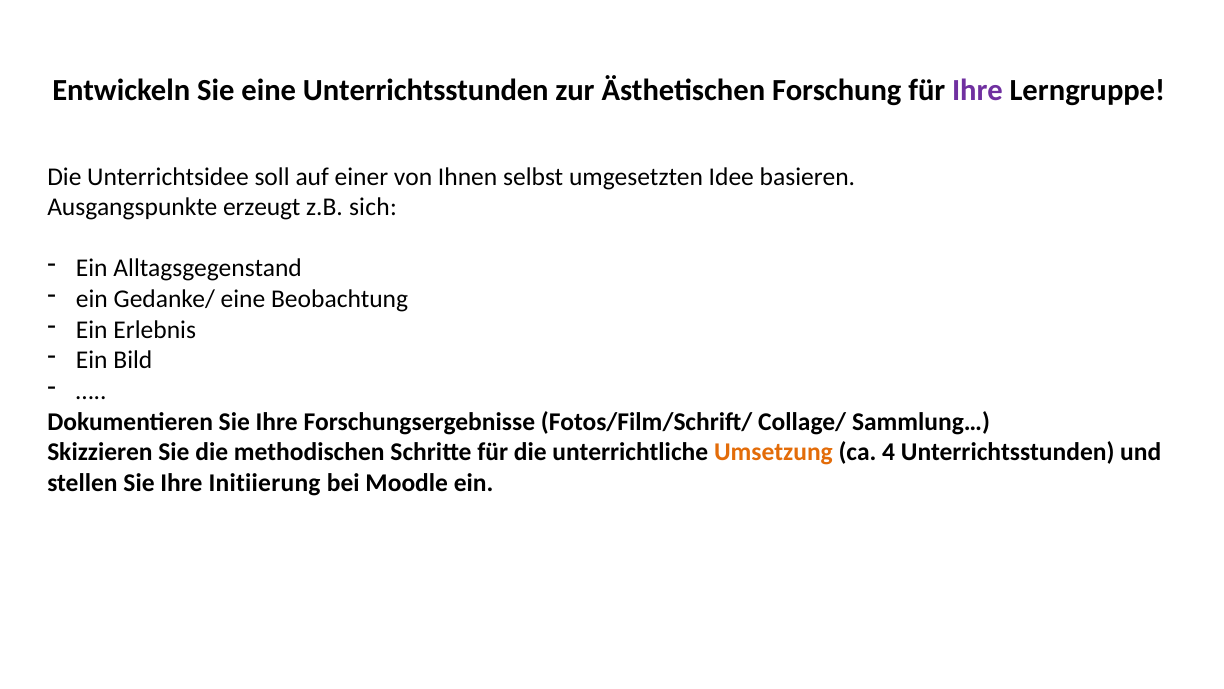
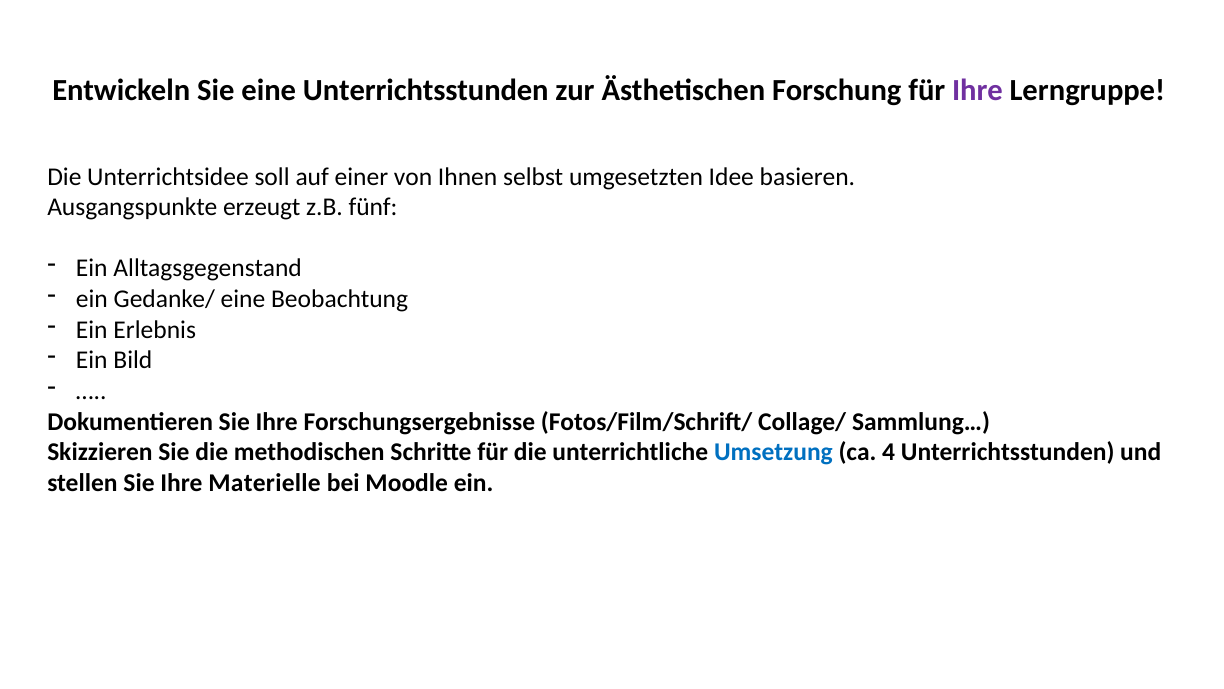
sich: sich -> fünf (373, 207)
Umsetzung colour: orange -> blue (773, 452)
Initiierung: Initiierung -> Materielle (265, 483)
